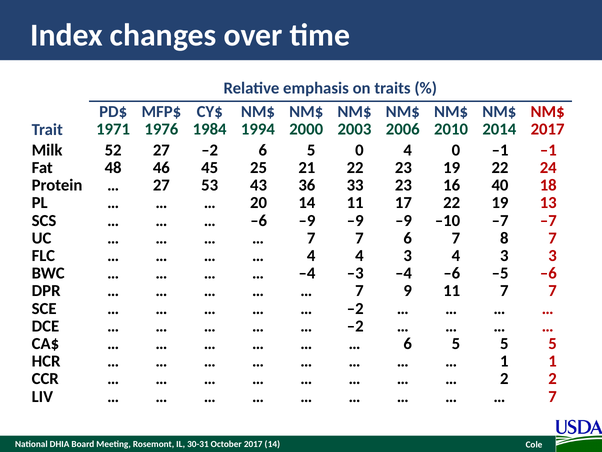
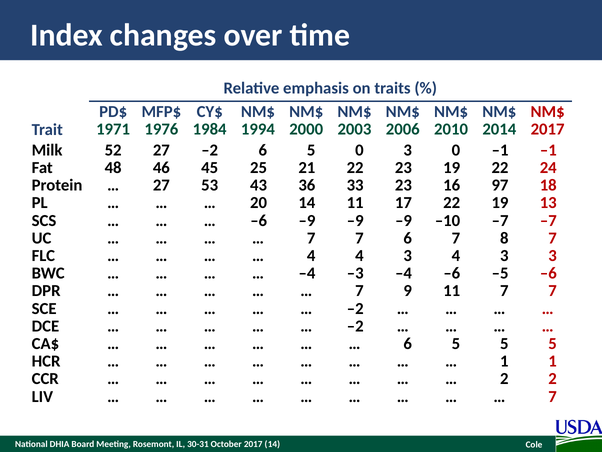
0 4: 4 -> 3 (408, 150)
40: 40 -> 97 (500, 185)
